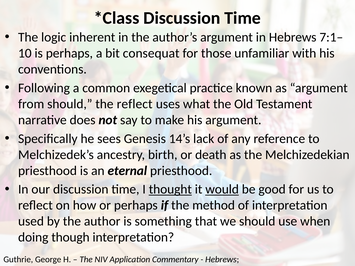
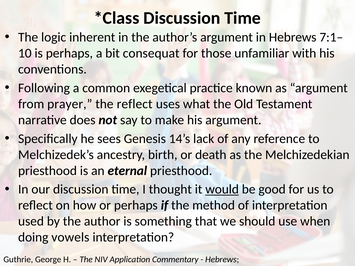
from should: should -> prayer (70, 104)
thought underline: present -> none (170, 190)
though: though -> vowels (70, 237)
